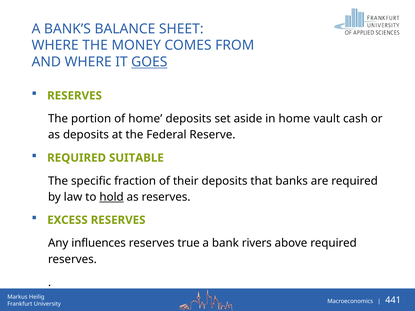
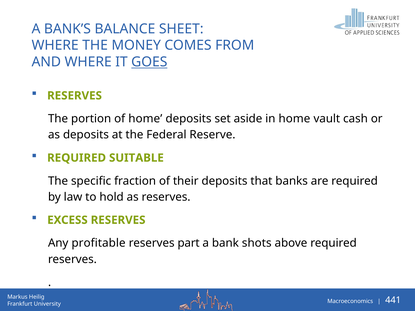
hold underline: present -> none (112, 197)
influences: influences -> profitable (99, 243)
true: true -> part (189, 243)
rivers: rivers -> shots (257, 243)
